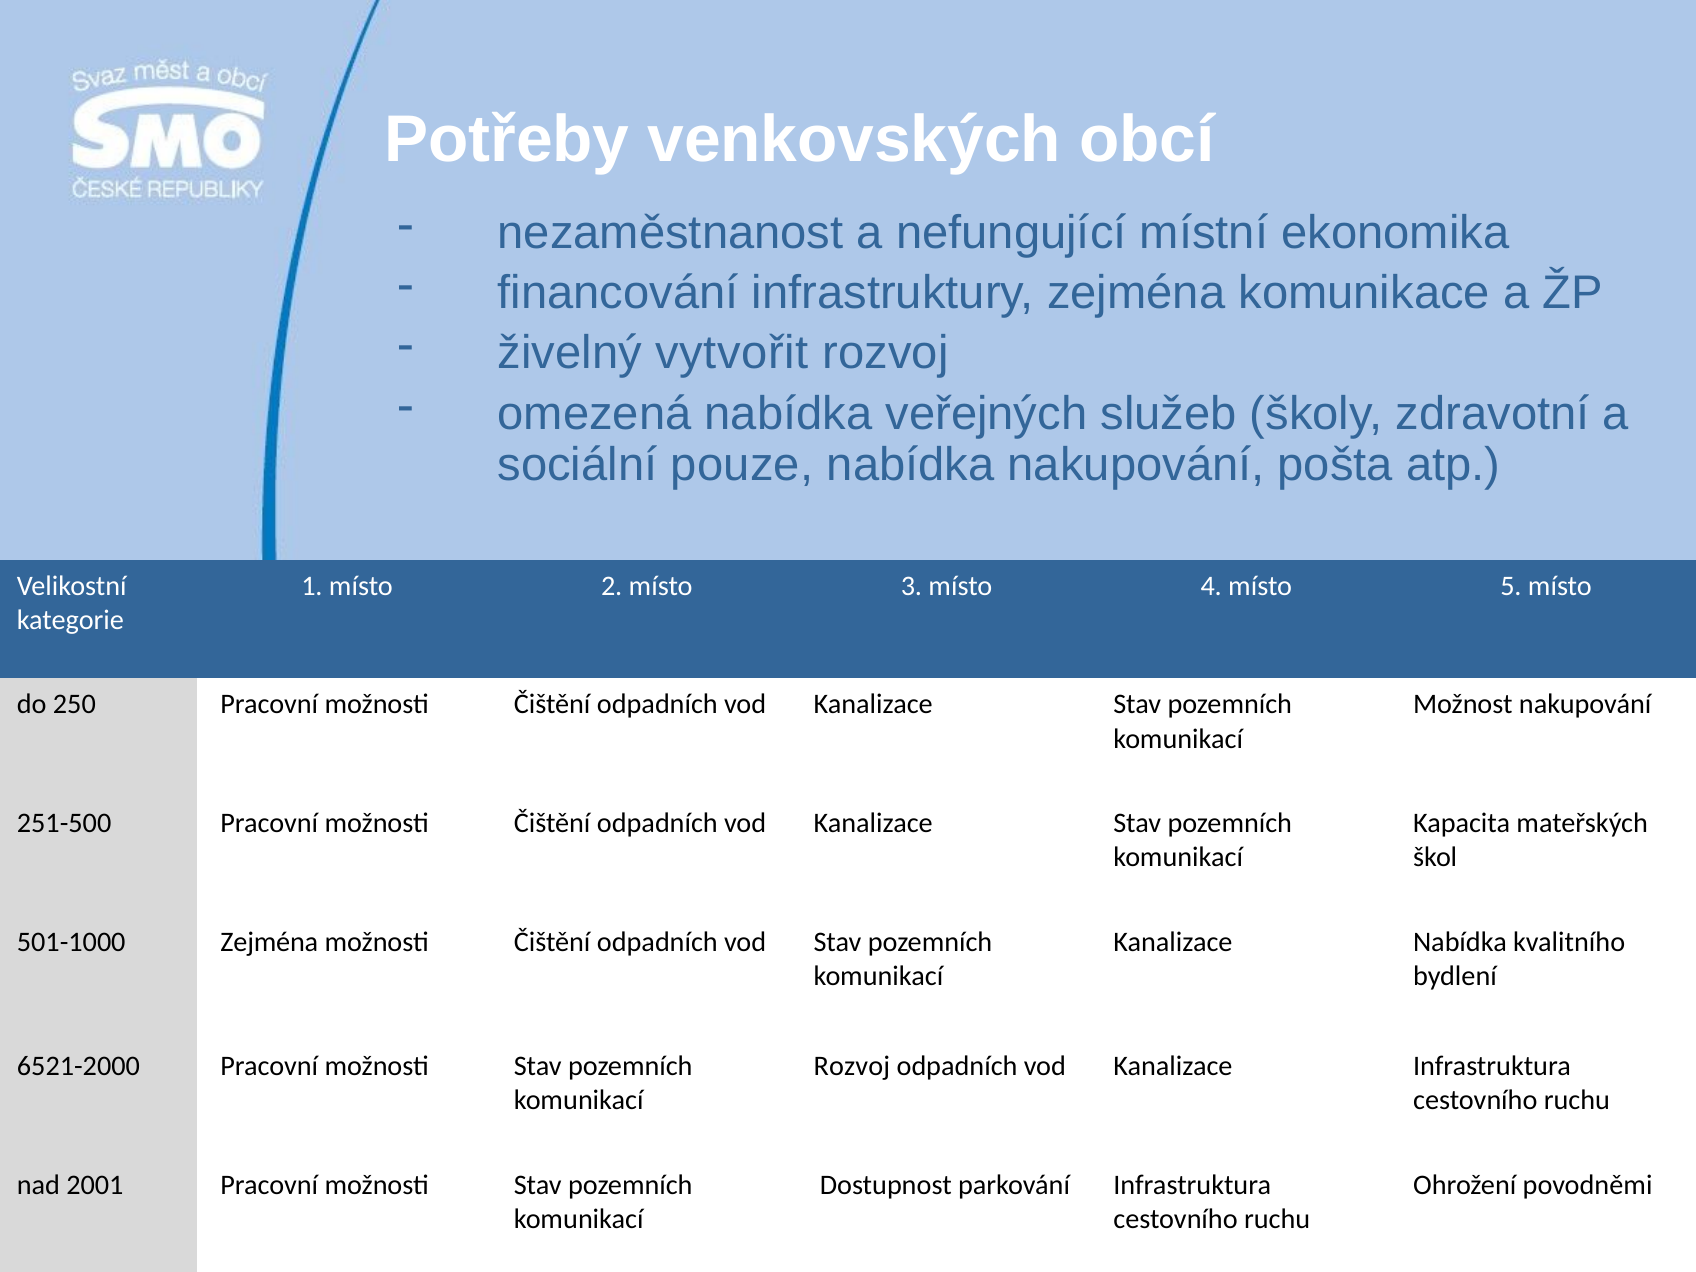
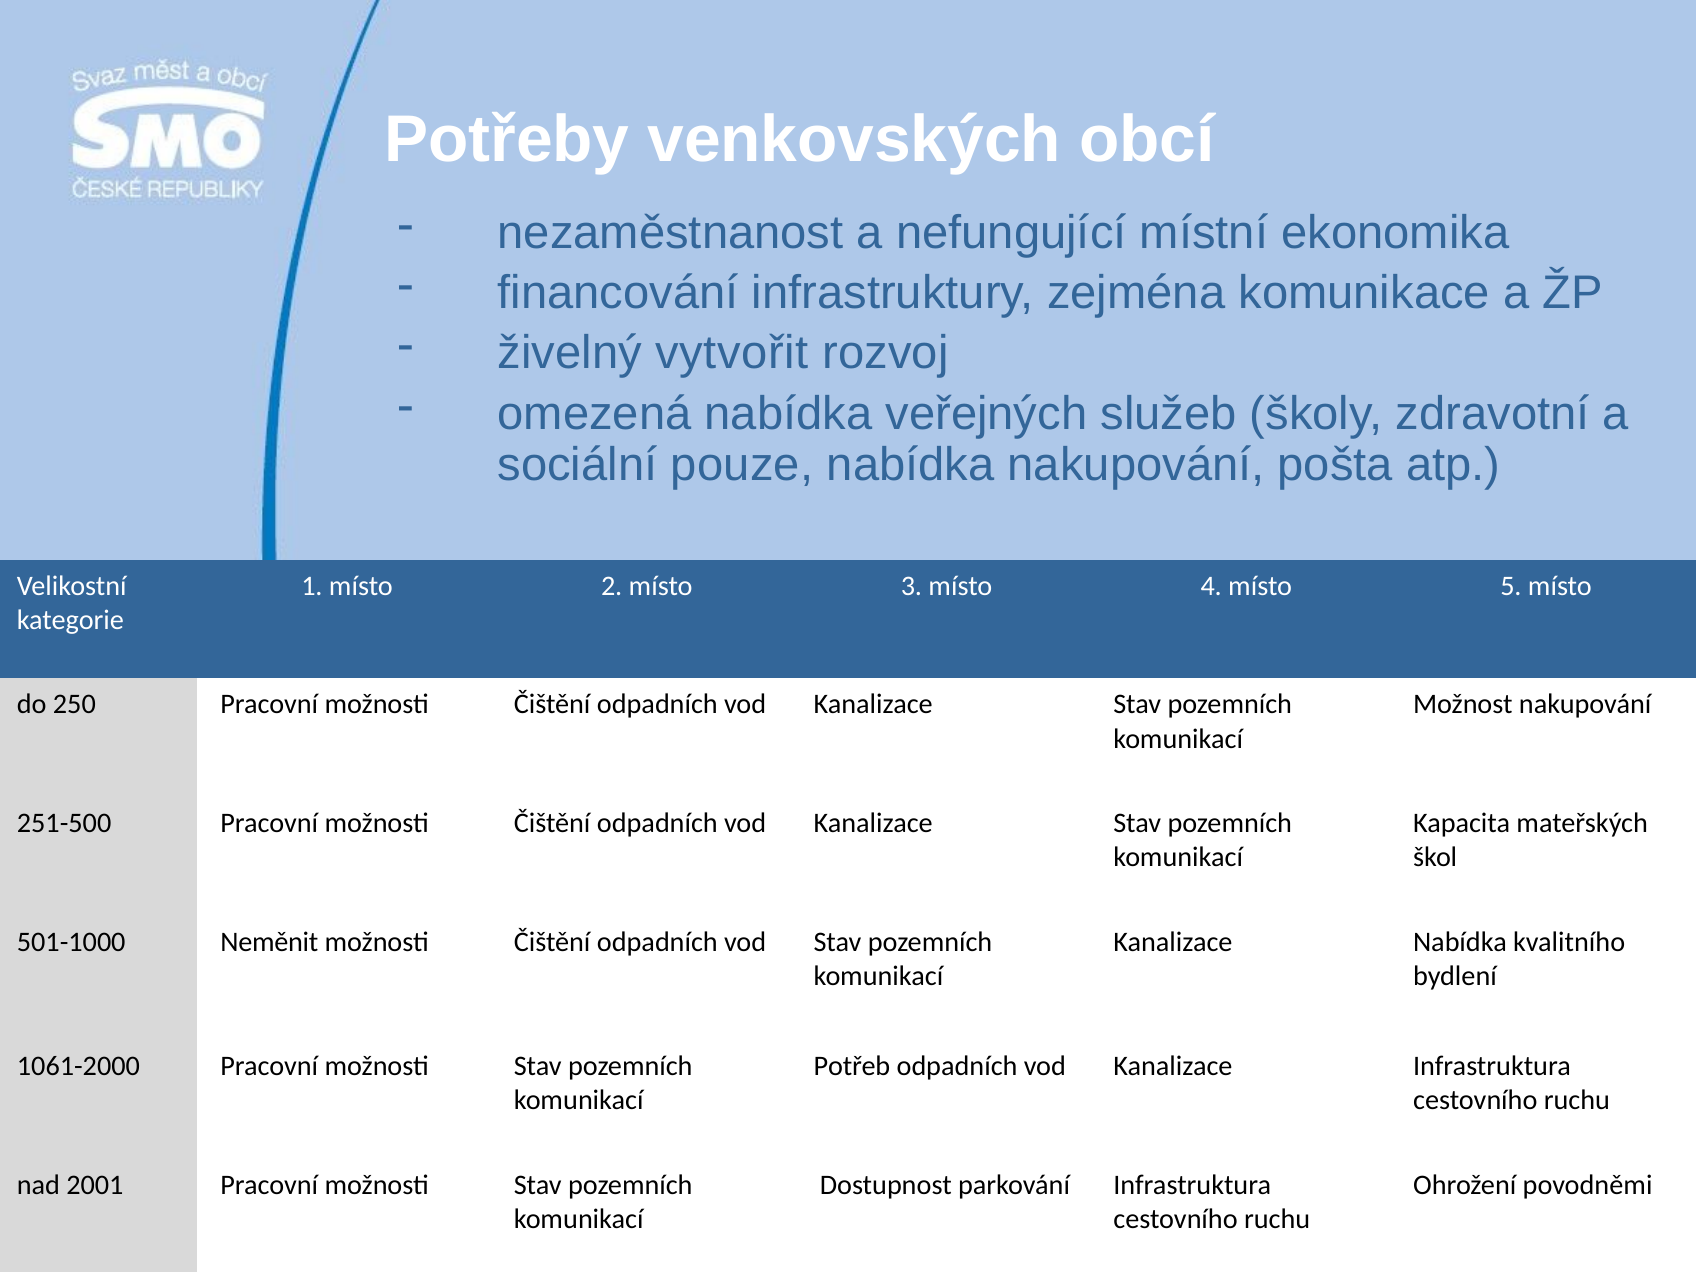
501-1000 Zejména: Zejména -> Neměnit (269, 942)
6521-2000: 6521-2000 -> 1061-2000 (78, 1066)
Rozvoj: Rozvoj -> Potřeb (852, 1066)
